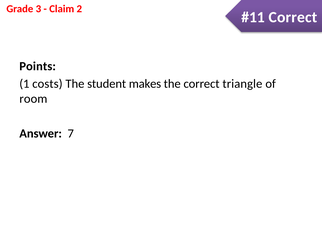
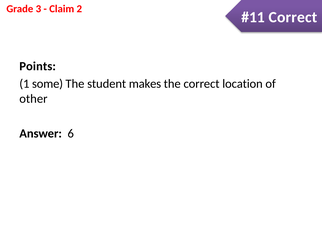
costs: costs -> some (48, 84)
triangle: triangle -> location (243, 84)
room: room -> other (33, 99)
7: 7 -> 6 (71, 134)
